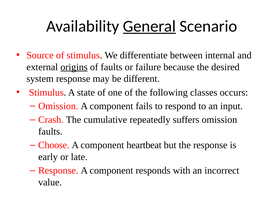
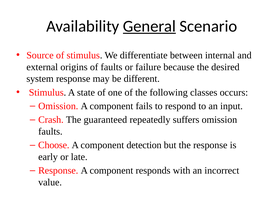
origins underline: present -> none (74, 67)
cumulative: cumulative -> guaranteed (105, 120)
heartbeat: heartbeat -> detection (144, 145)
